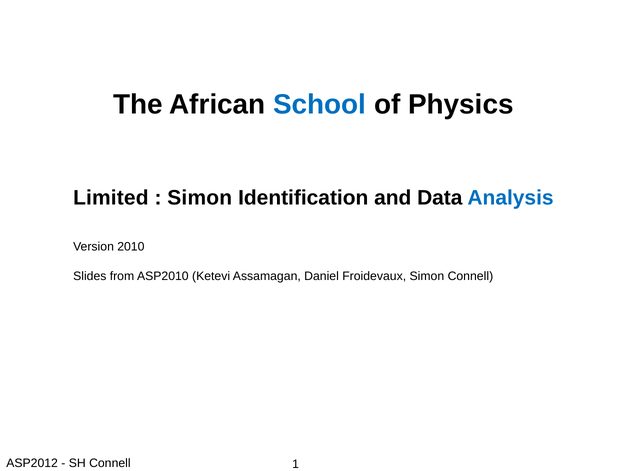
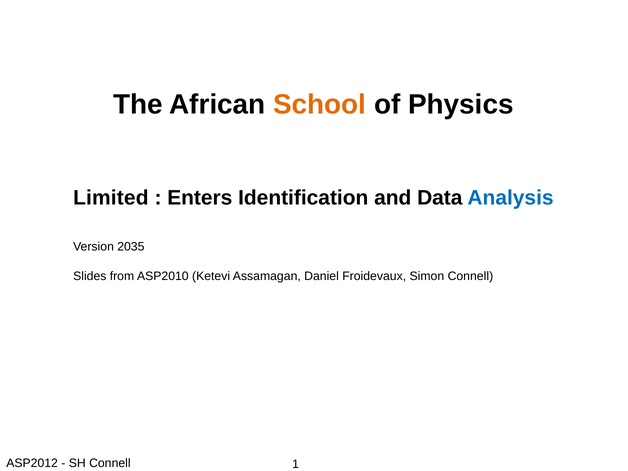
School colour: blue -> orange (320, 104)
Simon: Simon -> Enters (200, 198)
2010: 2010 -> 2035 (131, 247)
